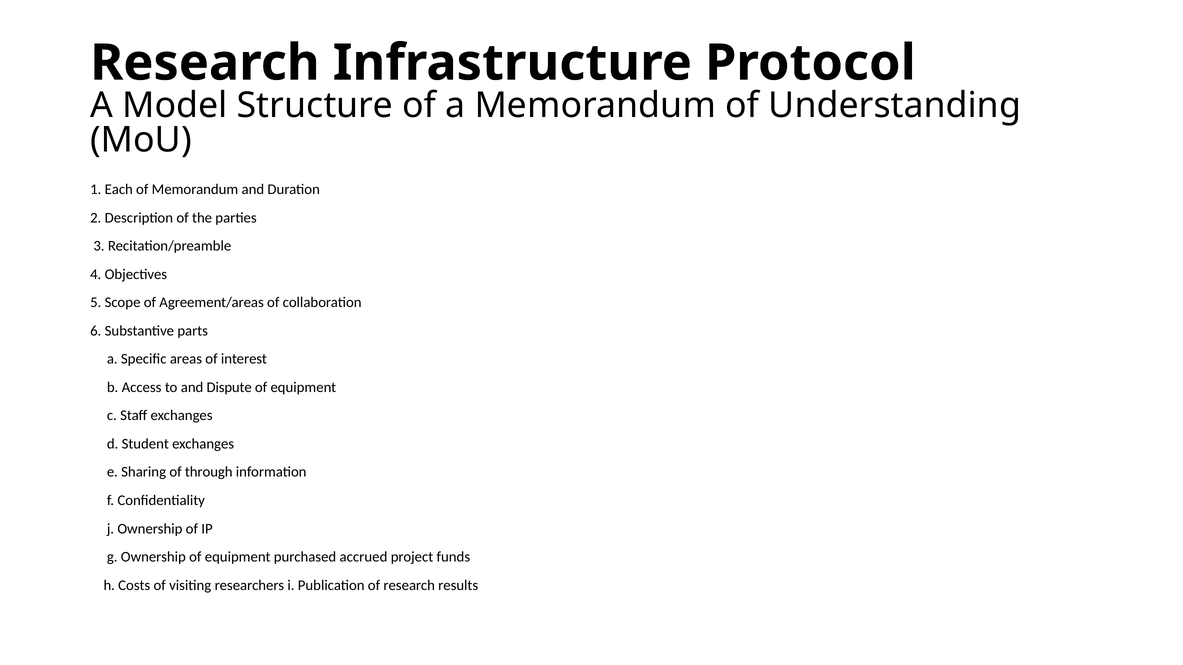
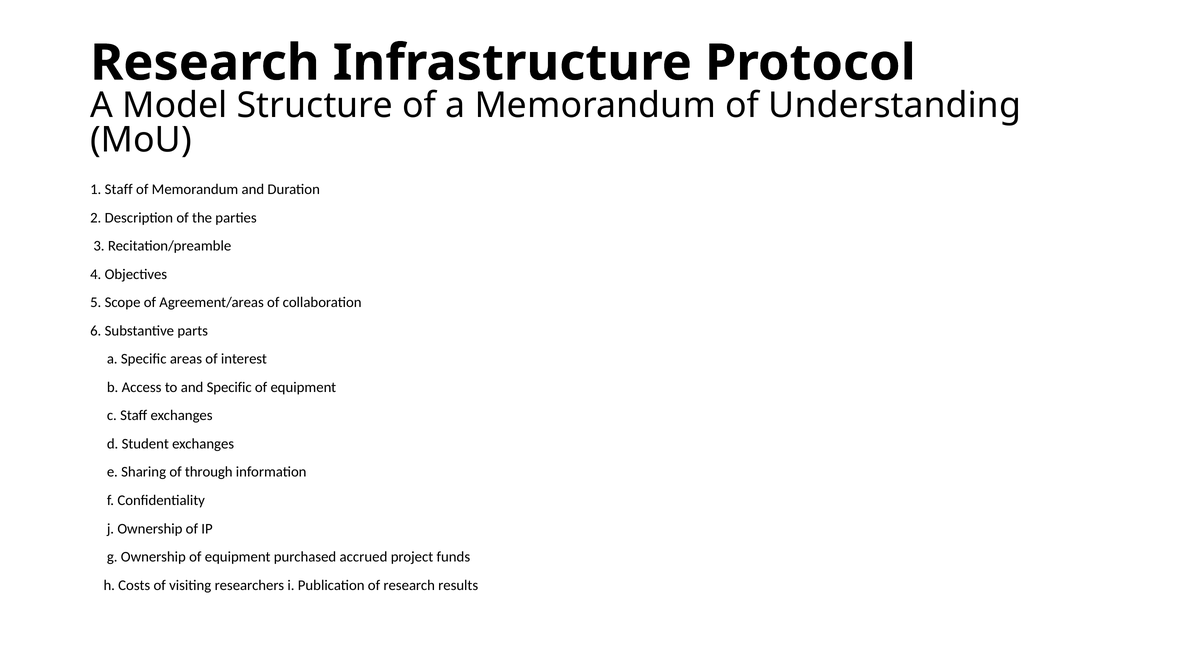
1 Each: Each -> Staff (119, 189)
and Dispute: Dispute -> Specific (229, 388)
